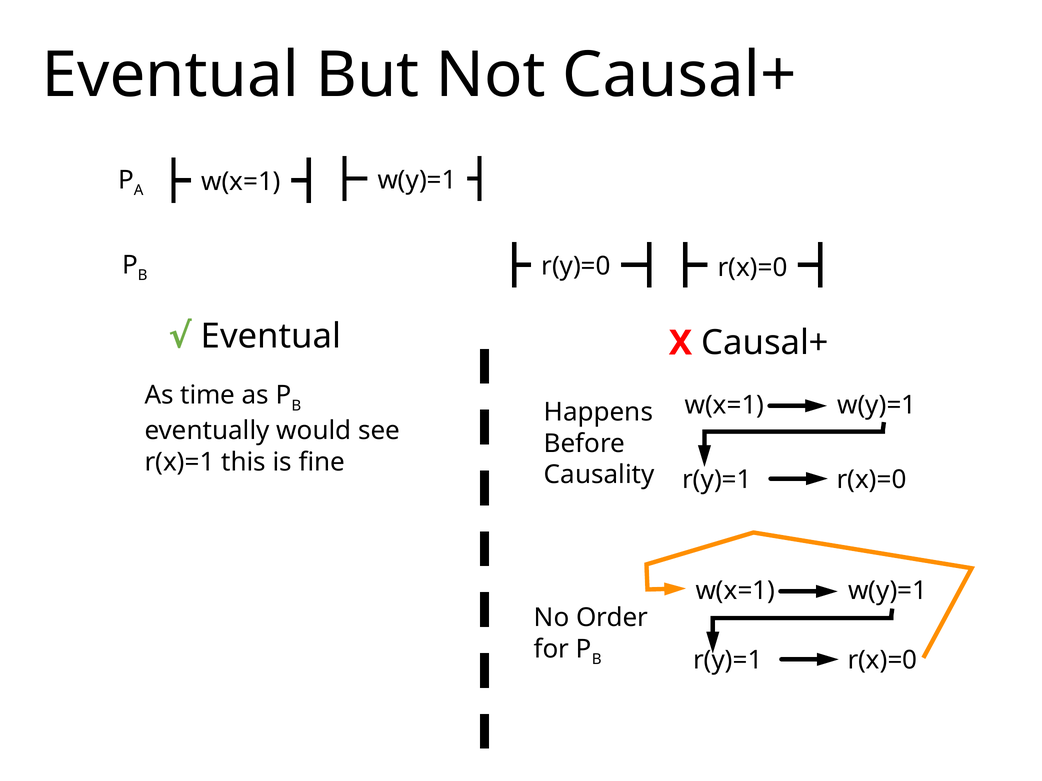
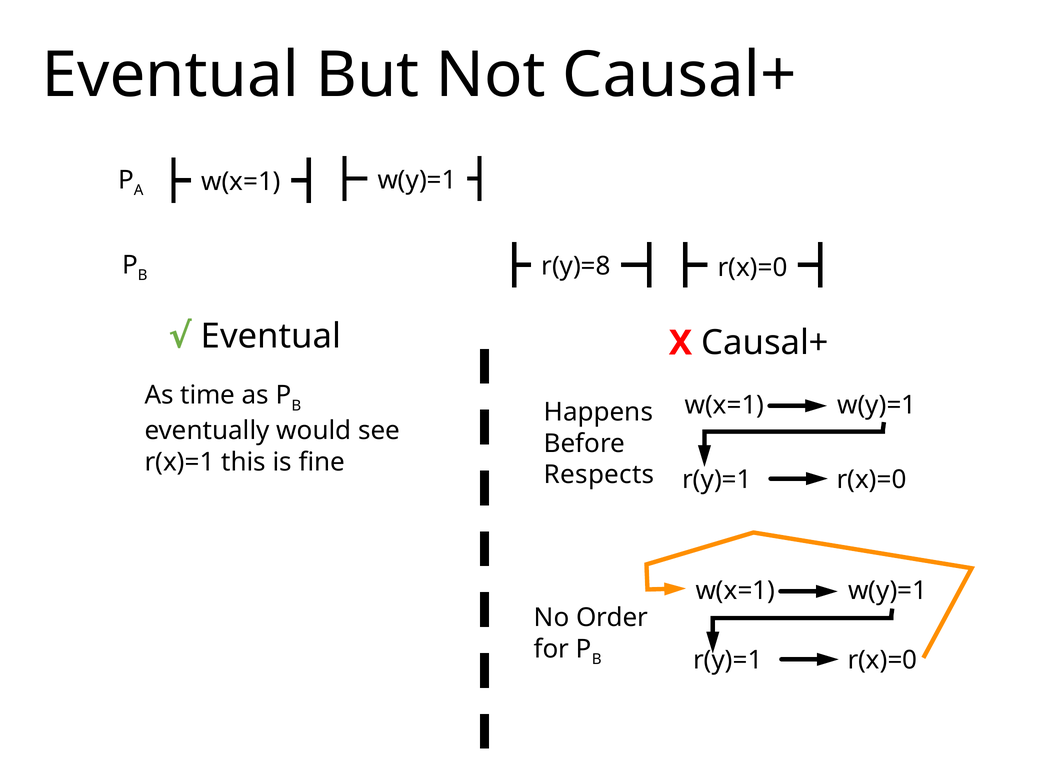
r(y)=0: r(y)=0 -> r(y)=8 (576, 266)
Causality: Causality -> Respects (599, 475)
